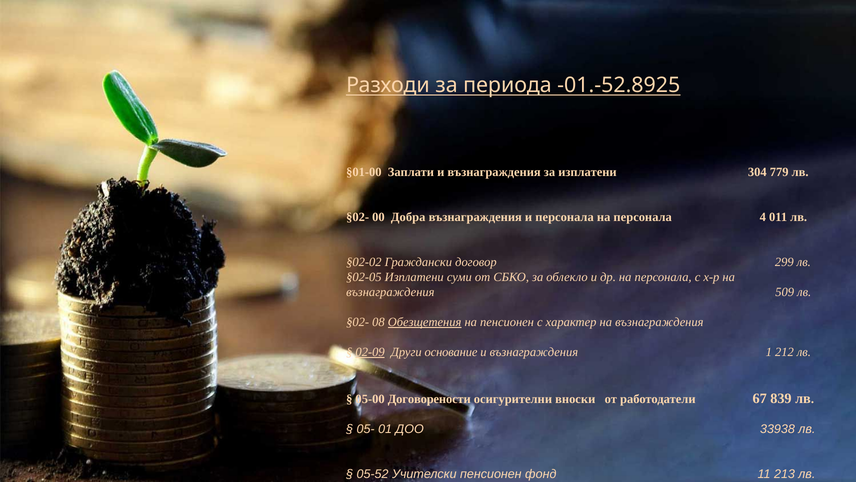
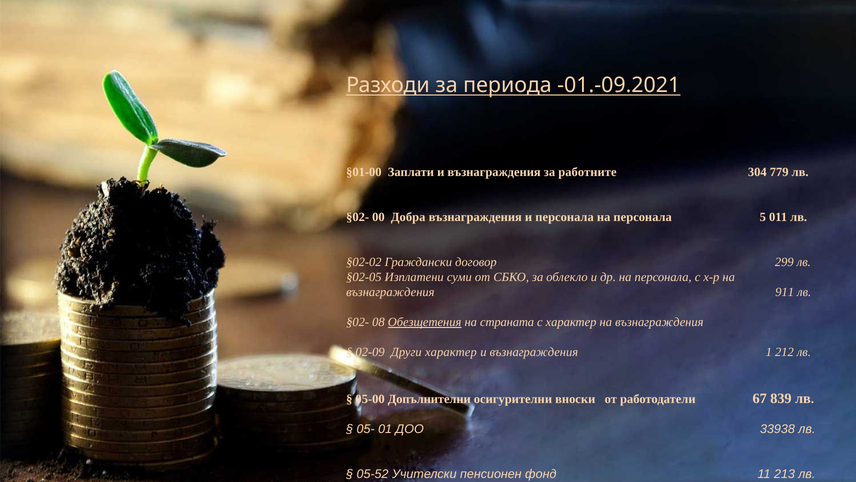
-01.-52.8925: -01.-52.8925 -> -01.-09.2021 (619, 85)
за изплатени: изплатени -> работните (587, 172)
4: 4 -> 5 (763, 217)
509: 509 -> 911 (785, 292)
на пенсионен: пенсионен -> страната (507, 322)
02-09 underline: present -> none (370, 352)
Други основание: основание -> характер (451, 352)
Договорености: Договорености -> Допълнителни (429, 398)
